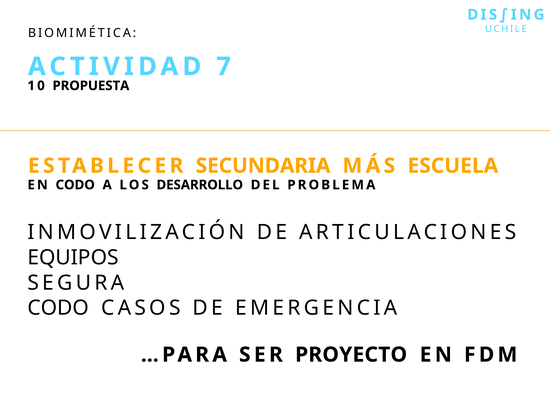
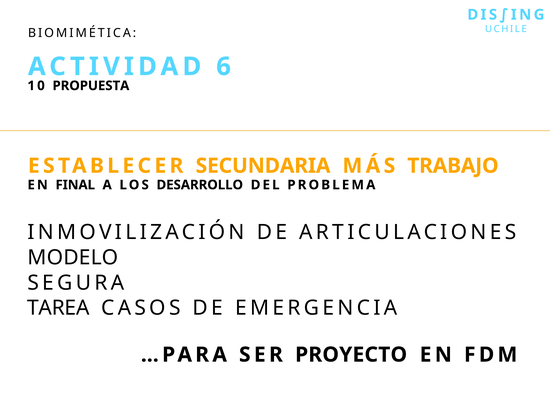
7: 7 -> 6 (224, 66)
ESCUELA: ESCUELA -> TRABAJO (453, 166)
EN CODO: CODO -> FINAL (75, 185)
EQUIPOS: EQUIPOS -> MODELO (73, 257)
CODO: CODO -> TAREA (58, 308)
